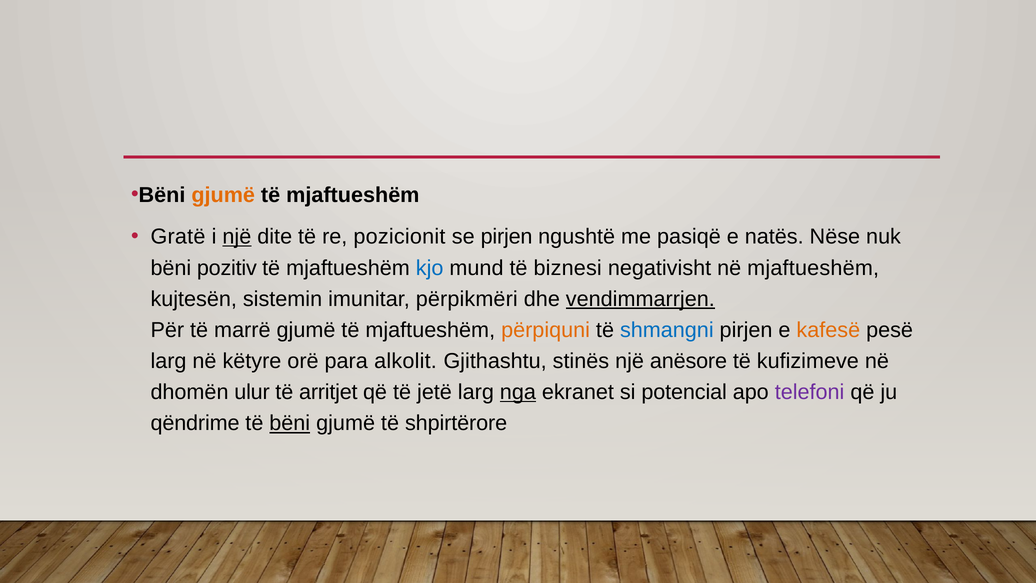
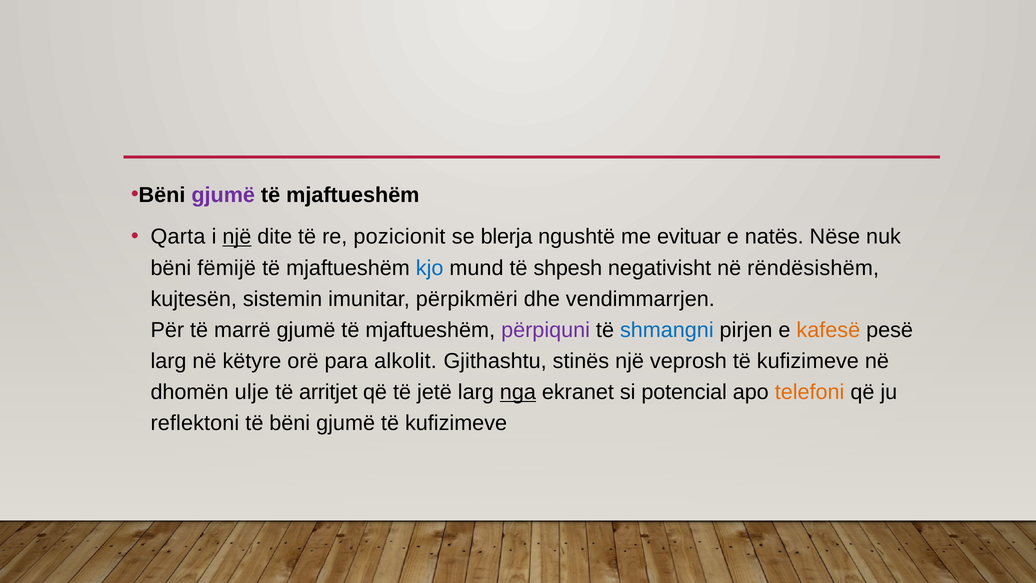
gjumë colour: orange -> purple (223, 195)
Gratë: Gratë -> Qarta (178, 237)
se pirjen: pirjen -> blerja (507, 237)
pasiqë: pasiqë -> evituar (689, 237)
pozitiv: pozitiv -> fëmijë (227, 268)
biznesi: biznesi -> shpesh (568, 268)
në mjaftueshëm: mjaftueshëm -> rëndësishëm (813, 268)
vendimmarrjen underline: present -> none (640, 299)
përpiquni colour: orange -> purple (546, 330)
anësore: anësore -> veprosh (688, 361)
ulur: ulur -> ulje (252, 392)
telefoni colour: purple -> orange (810, 392)
qëndrime: qëndrime -> reflektoni (195, 423)
bëni underline: present -> none (290, 423)
gjumë të shpirtërore: shpirtërore -> kufizimeve (456, 423)
